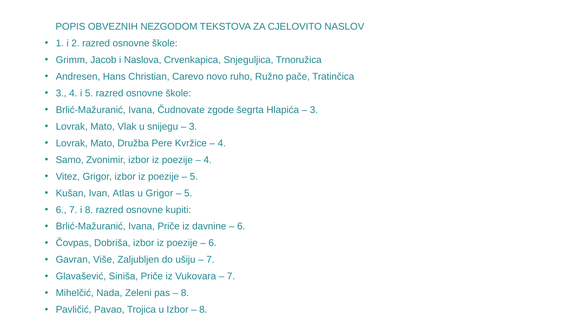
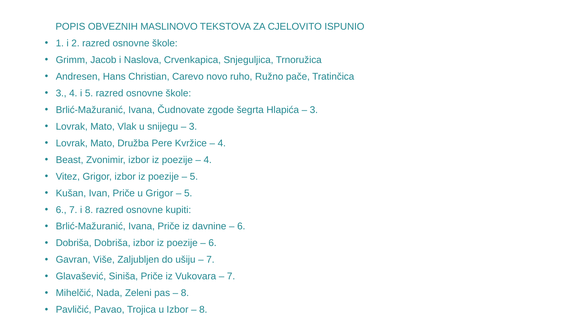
NEZGODOM: NEZGODOM -> MASLINOVO (169, 26)
NASLOV: NASLOV -> ISPUNIO (344, 26)
Samo: Samo -> Beast (70, 160)
Ivan Atlas: Atlas -> Priče (124, 193)
Čovpas: Čovpas -> Dobriša (74, 243)
